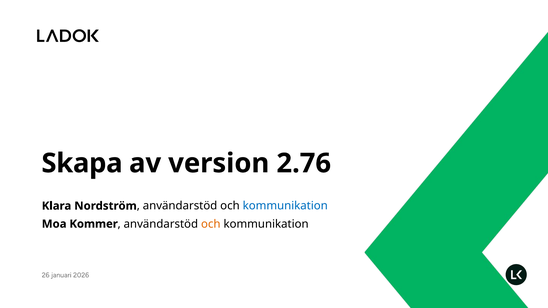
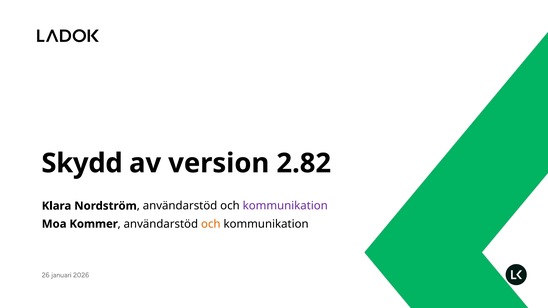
Skapa: Skapa -> Skydd (82, 163)
2.76: 2.76 -> 2.82 (304, 163)
kommunikation colour: blue -> purple (285, 206)
